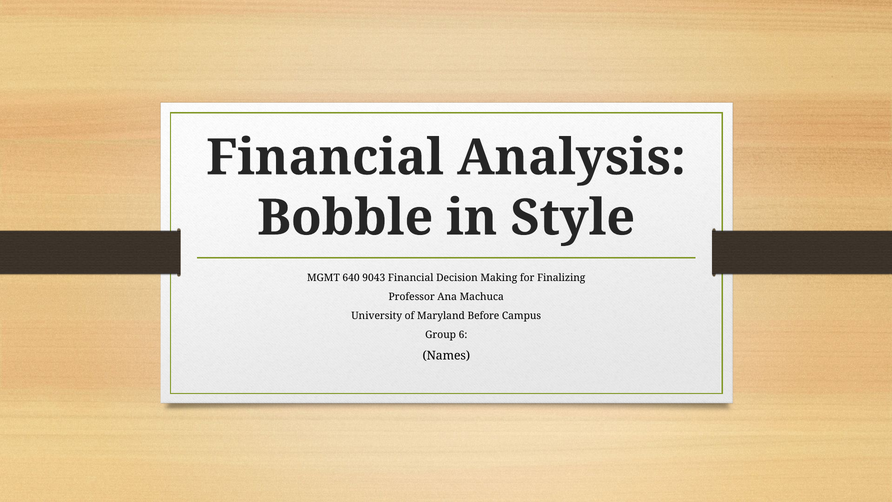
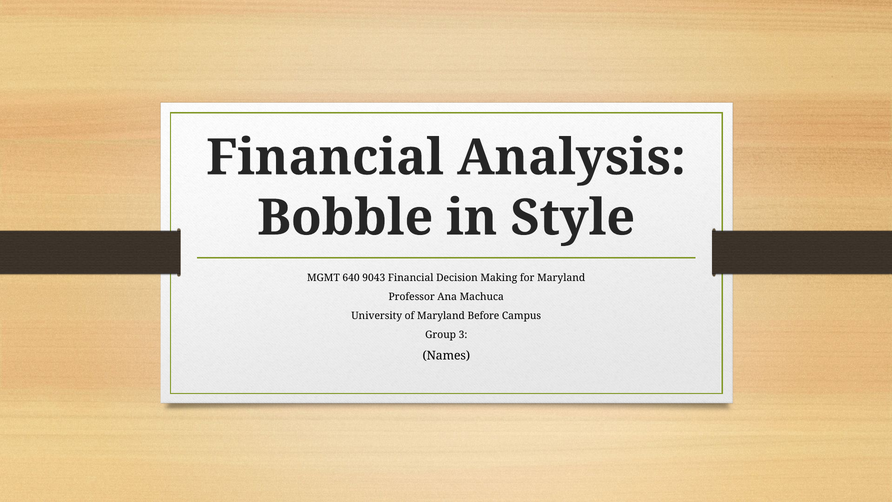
for Finalizing: Finalizing -> Maryland (561, 278)
6: 6 -> 3 (463, 335)
